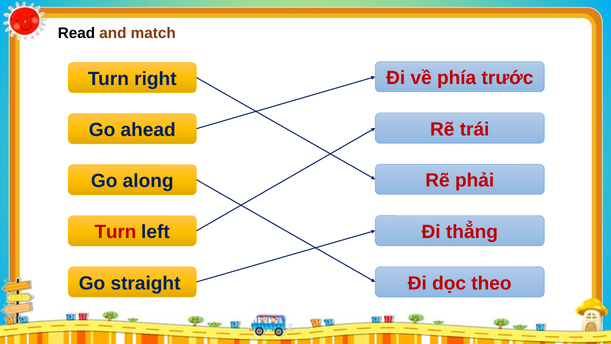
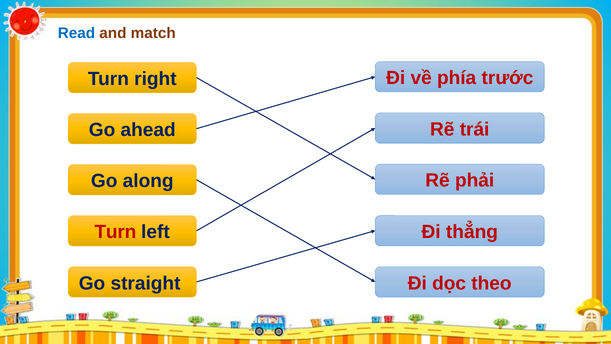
Read colour: black -> blue (76, 33)
